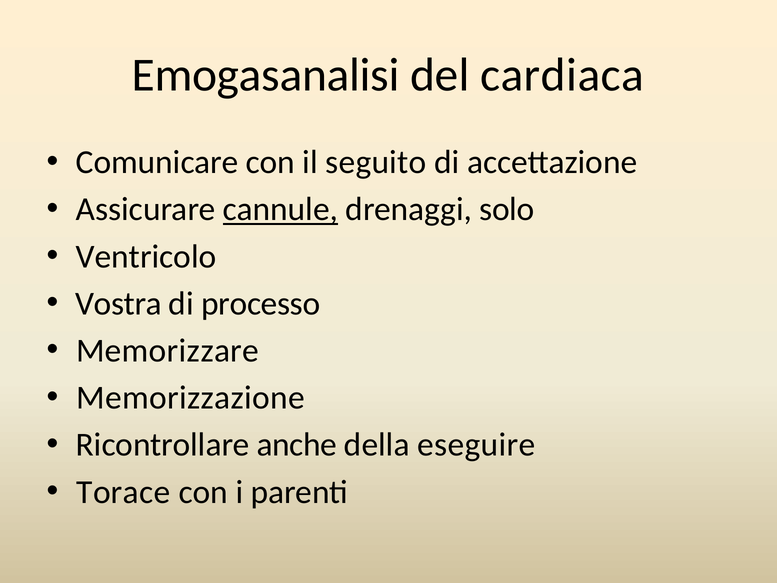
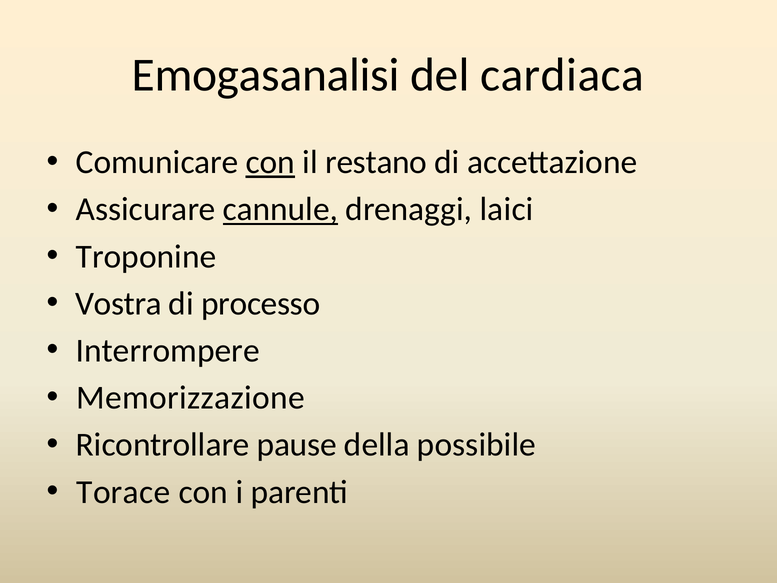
con underline: none -> present (270, 162)
seguito: seguito -> restano (376, 162)
solo: solo -> laici (507, 209)
Ventricolo: Ventricolo -> Troponine (146, 256)
Memorizzare: Memorizzare -> Interrompere (168, 351)
anche: anche -> pause (297, 445)
eseguire: eseguire -> possibile (476, 445)
